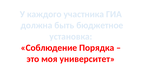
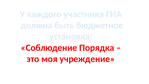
университет: университет -> учреждение (87, 59)
